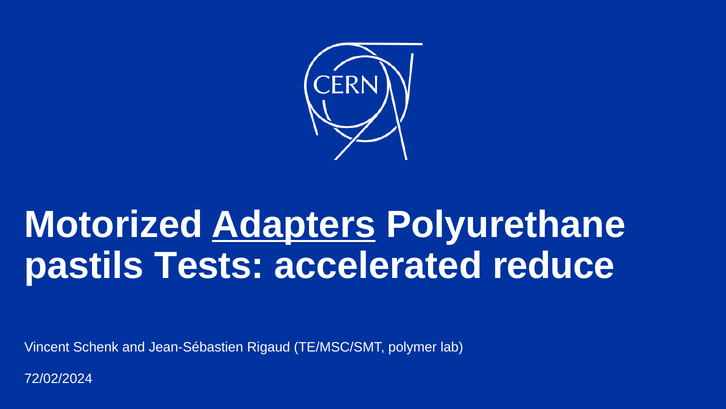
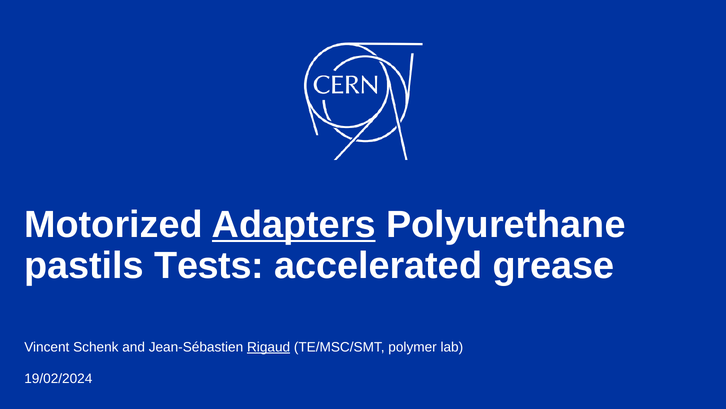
reduce: reduce -> grease (553, 265)
Rigaud underline: none -> present (269, 347)
72/02/2024: 72/02/2024 -> 19/02/2024 (58, 378)
